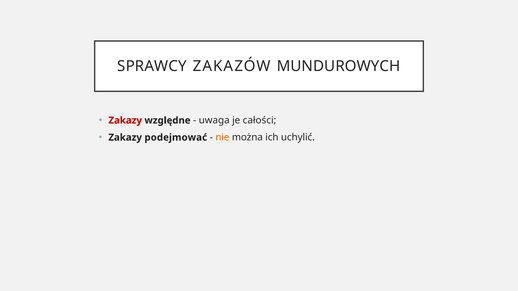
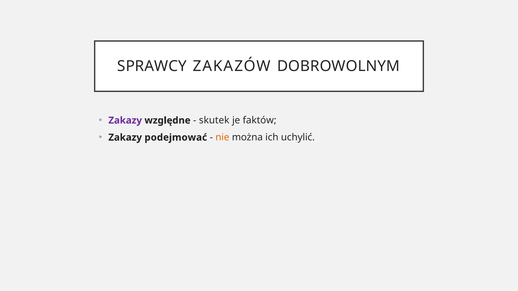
MUNDUROWYCH: MUNDUROWYCH -> DOBROWOLNYM (338, 66)
Zakazy colour: red -> purple (125, 121)
uwaga: uwaga -> skutek (214, 121)
całości: całości -> faktów (260, 121)
